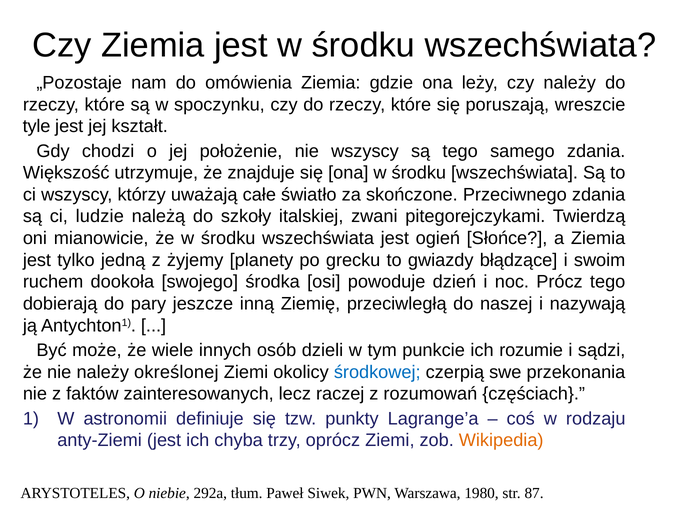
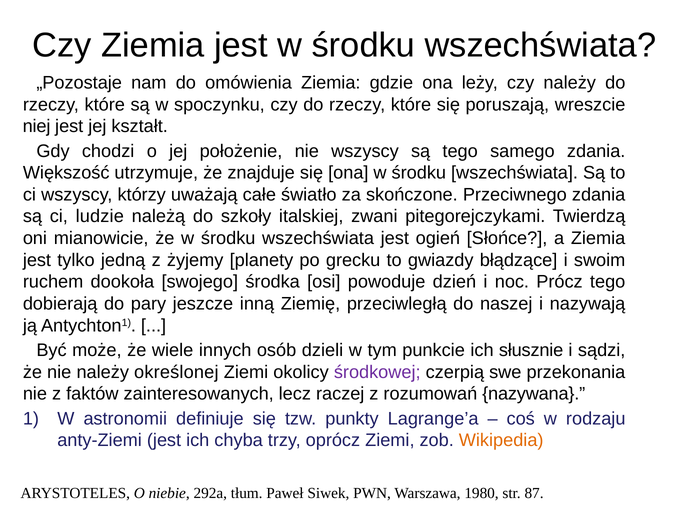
tyle: tyle -> niej (37, 126)
rozumie: rozumie -> słusznie (531, 350)
środkowej colour: blue -> purple (377, 372)
częściach: częściach -> nazywana (534, 394)
